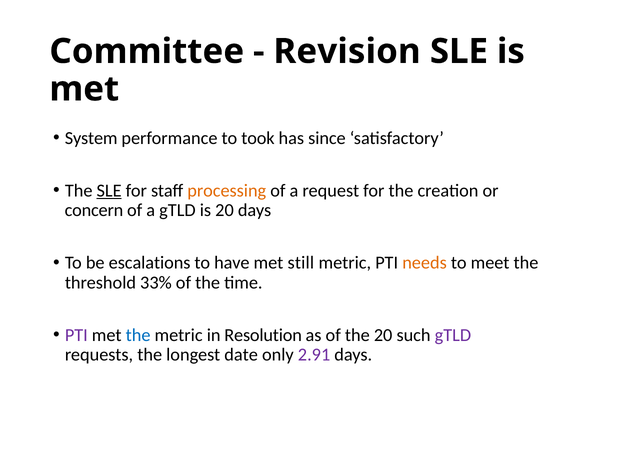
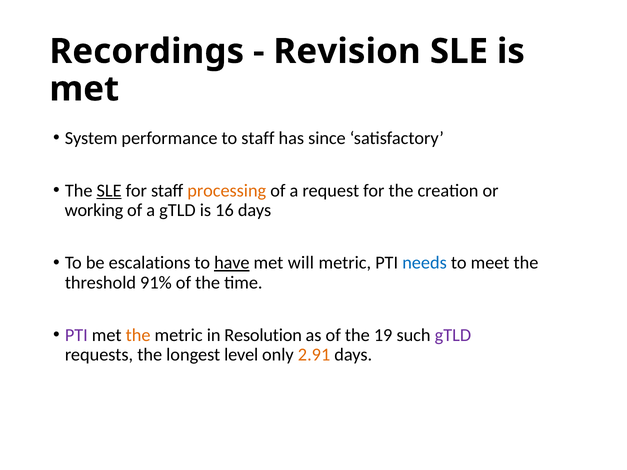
Committee: Committee -> Recordings (147, 51)
to took: took -> staff (258, 138)
concern: concern -> working (94, 210)
is 20: 20 -> 16 (225, 210)
have underline: none -> present (232, 263)
still: still -> will (301, 263)
needs colour: orange -> blue (425, 263)
33%: 33% -> 91% (156, 283)
the colour: blue -> orange (138, 335)
the 20: 20 -> 19 (383, 335)
date: date -> level (241, 355)
2.91 colour: purple -> orange (314, 355)
